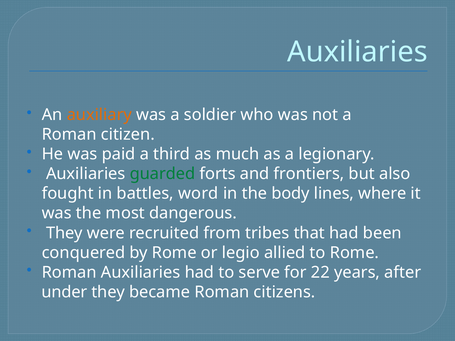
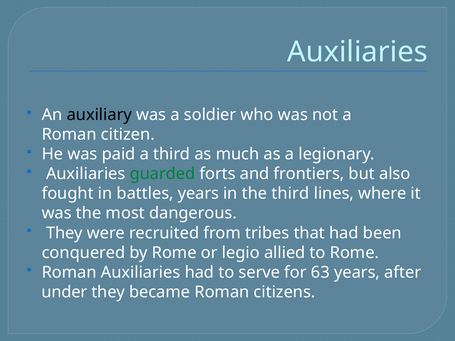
auxiliary colour: orange -> black (99, 115)
battles word: word -> years (198, 194)
the body: body -> third (290, 194)
22: 22 -> 63 (320, 273)
